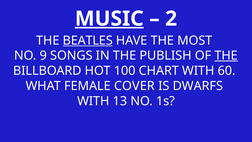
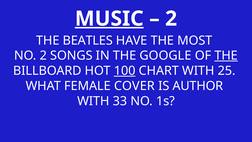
BEATLES underline: present -> none (88, 40)
NO 9: 9 -> 2 (43, 56)
PUBLISH: PUBLISH -> GOOGLE (165, 56)
100 underline: none -> present (125, 71)
60: 60 -> 25 (227, 71)
DWARFS: DWARFS -> AUTHOR (198, 86)
13: 13 -> 33 (120, 101)
